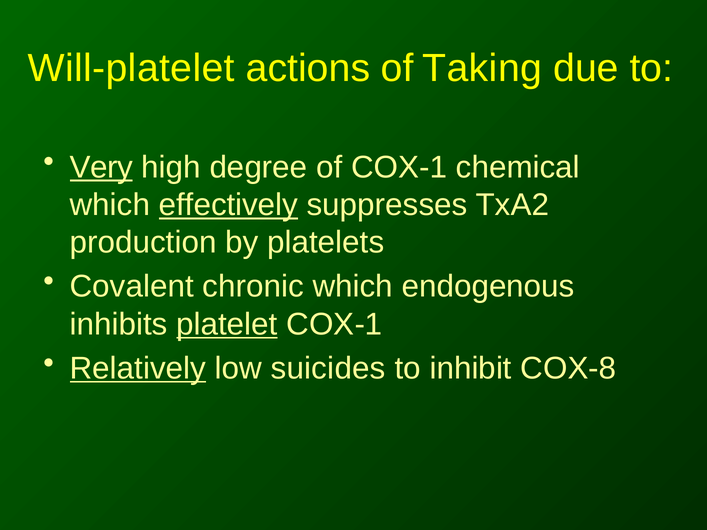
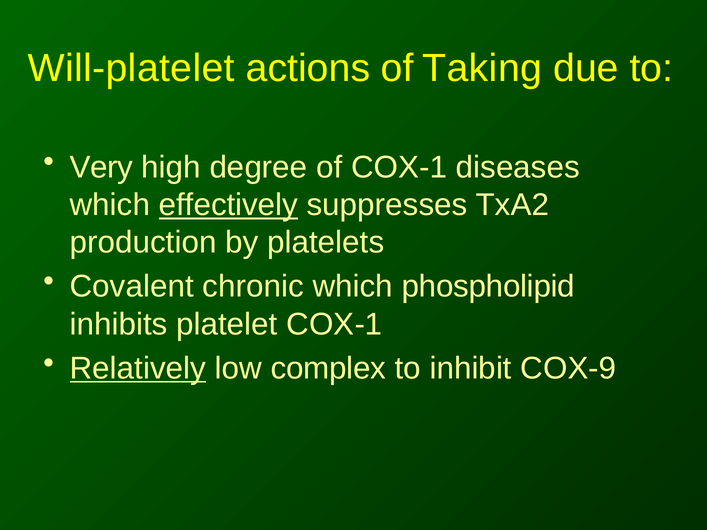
Very underline: present -> none (101, 167)
chemical: chemical -> diseases (518, 167)
endogenous: endogenous -> phospholipid (488, 287)
platelet underline: present -> none (227, 324)
suicides: suicides -> complex (328, 368)
COX-8: COX-8 -> COX-9 (568, 368)
